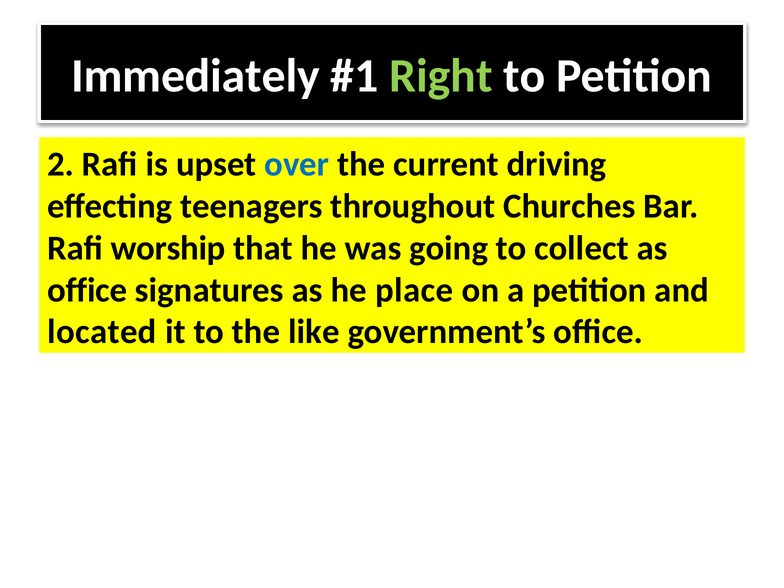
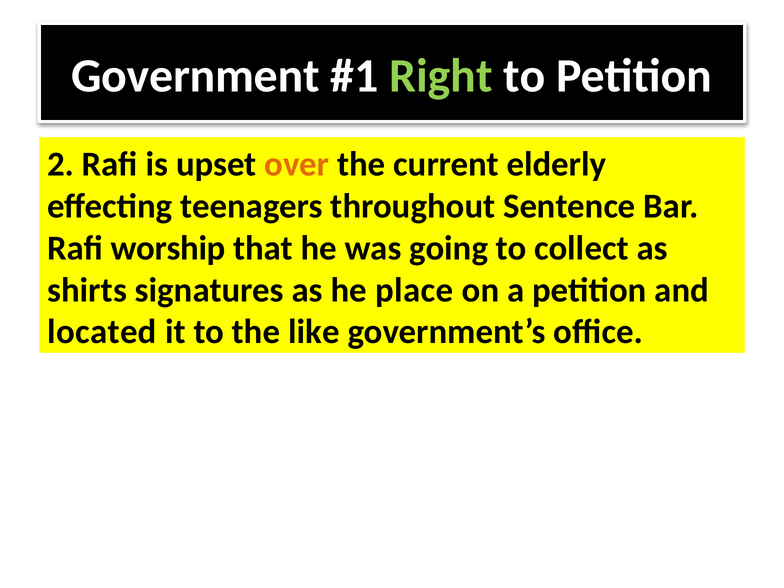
Immediately: Immediately -> Government (195, 76)
over colour: blue -> orange (297, 164)
driving: driving -> elderly (557, 164)
Churches: Churches -> Sentence (569, 206)
office: office -> shirts (87, 290)
